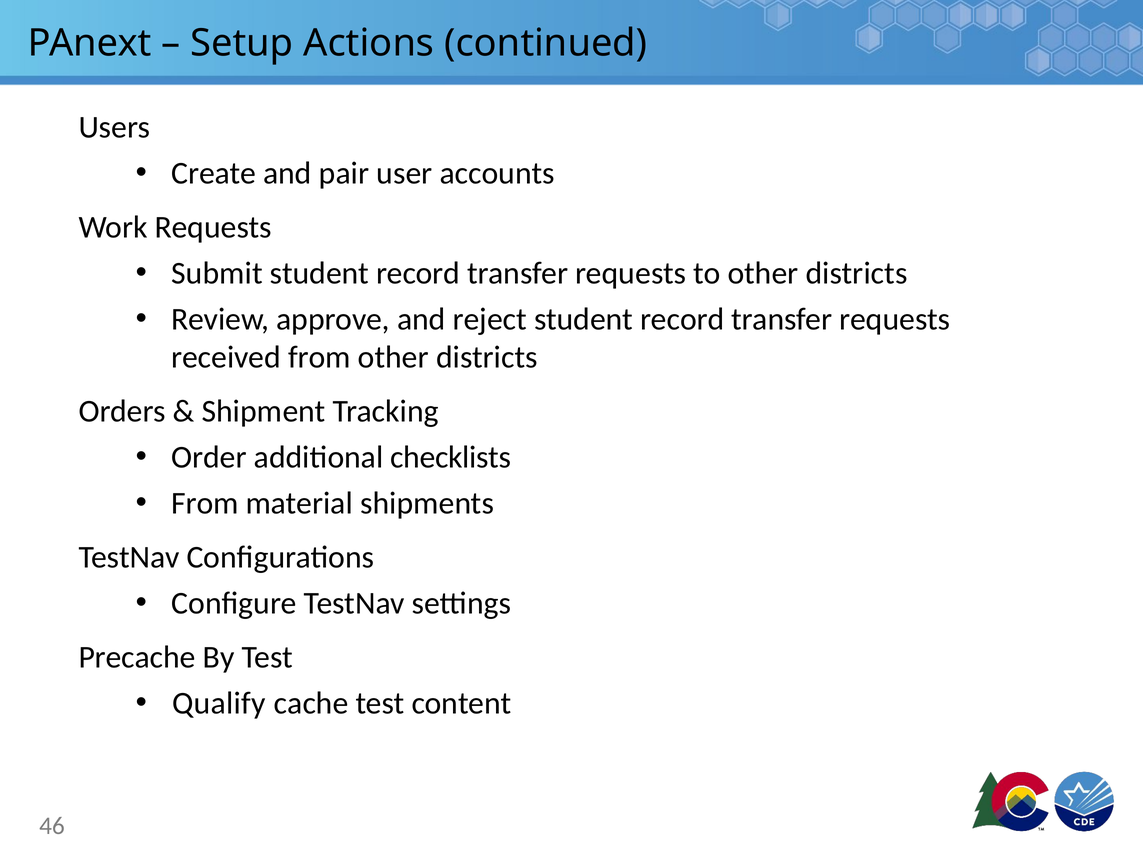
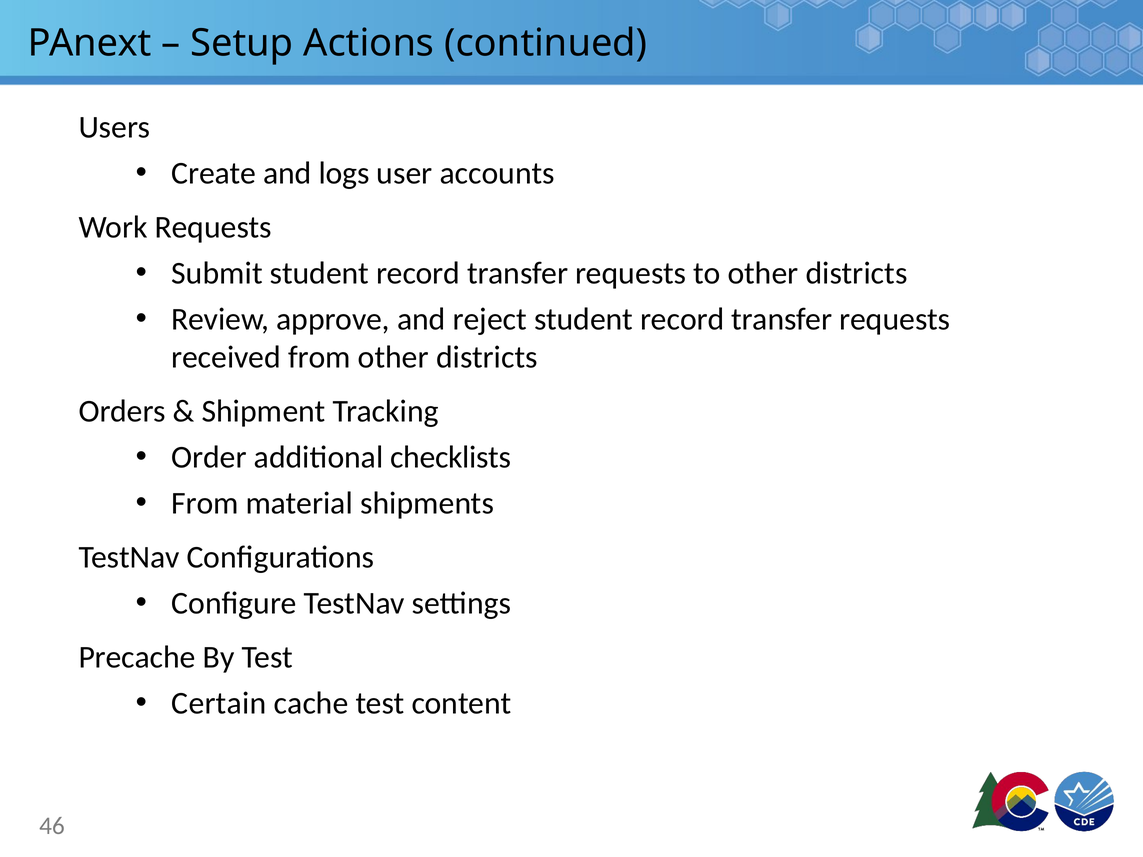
pair: pair -> logs (344, 173)
Qualify: Qualify -> Certain (219, 704)
